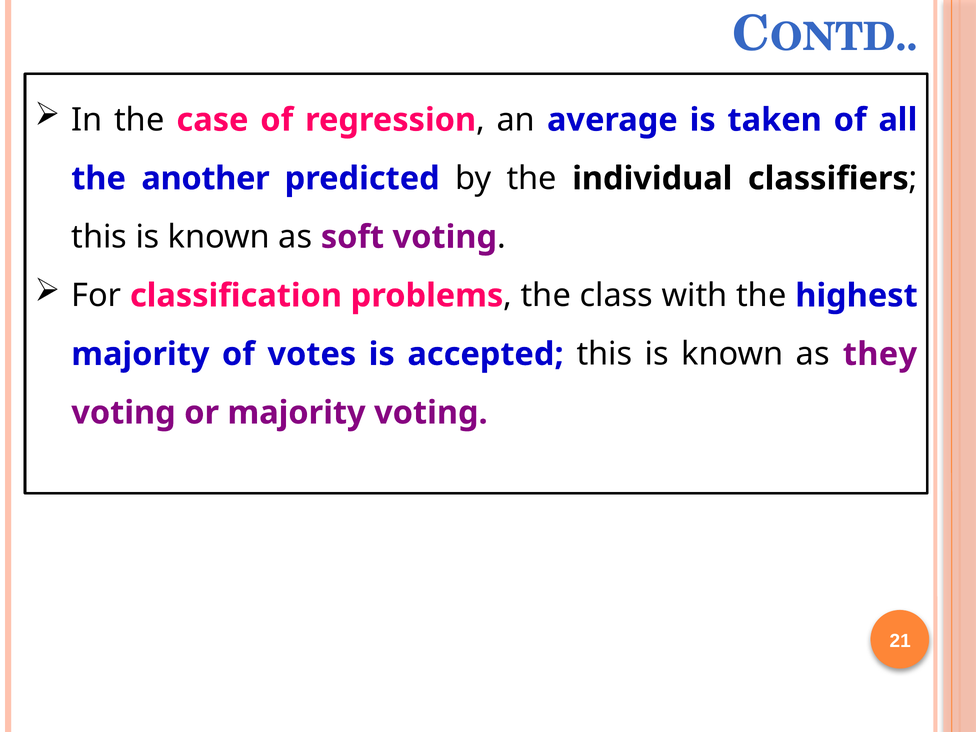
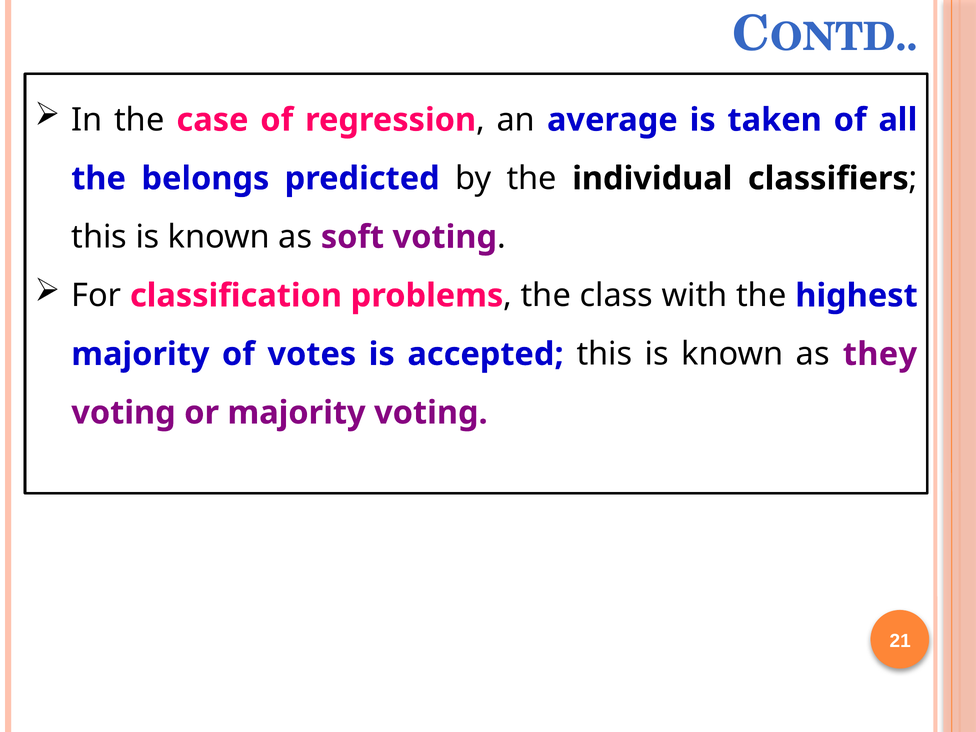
another: another -> belongs (205, 179)
